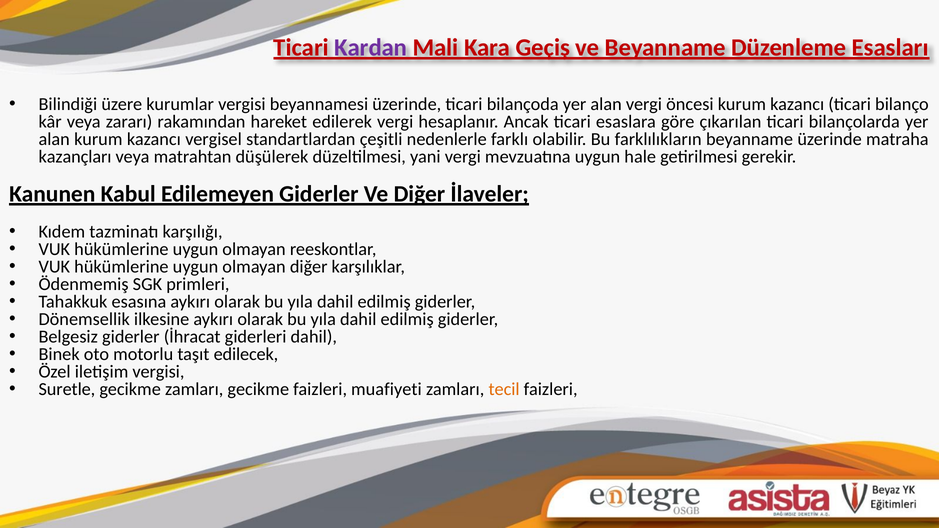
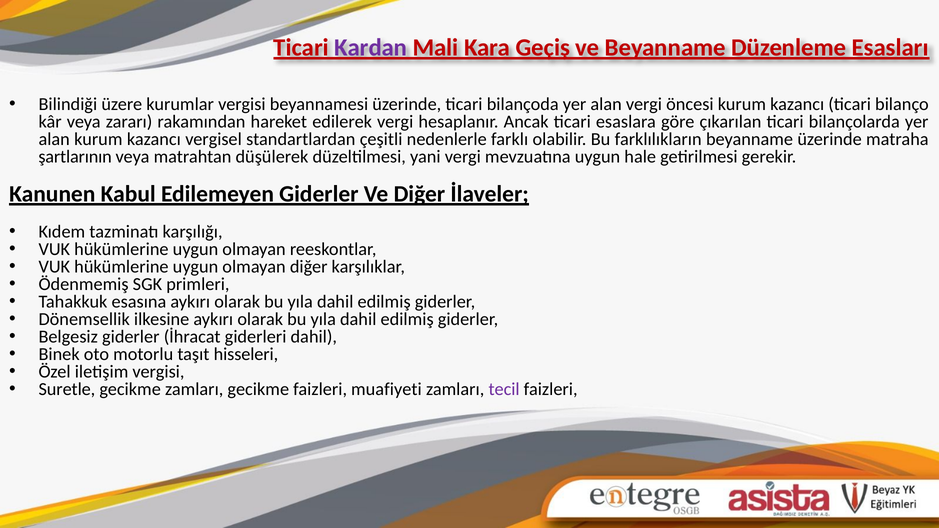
kazançları: kazançları -> şartlarının (75, 157)
edilecek: edilecek -> hisseleri (246, 355)
tecil colour: orange -> purple (504, 390)
